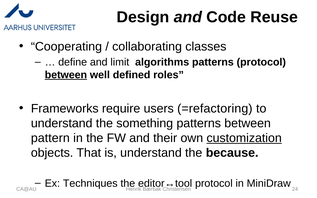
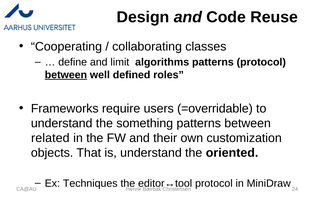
=refactoring: =refactoring -> =overridable (215, 109)
pattern: pattern -> related (50, 138)
customization underline: present -> none (244, 138)
because: because -> oriented (232, 153)
